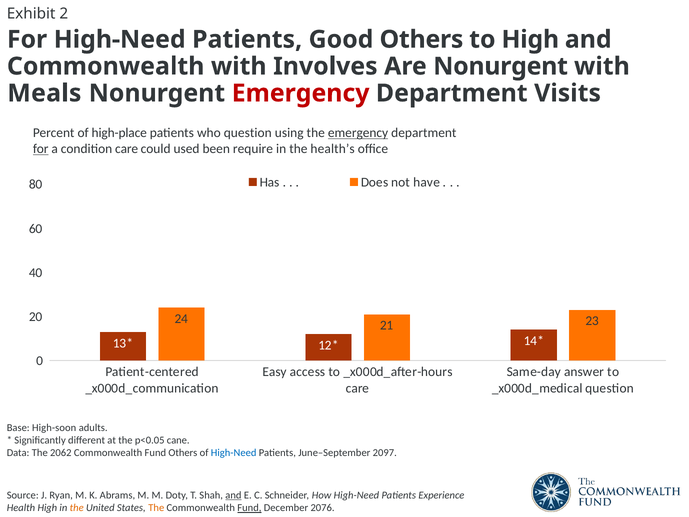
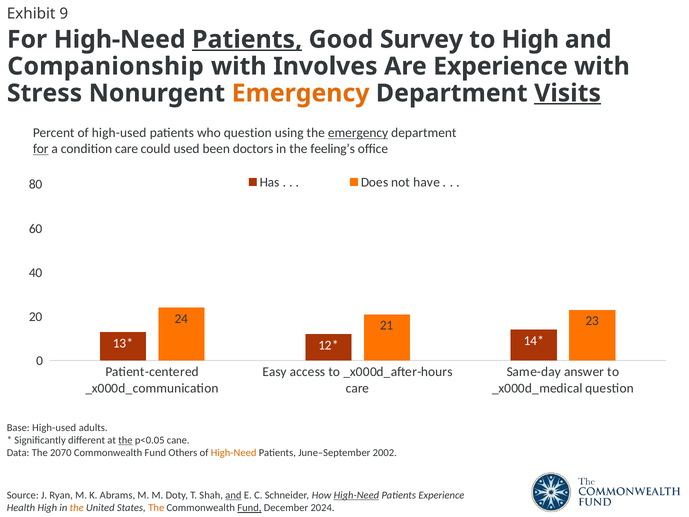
2: 2 -> 9 (64, 14)
Patients underline: none -> present (247, 39)
Good Others: Others -> Survey (421, 39)
Commonwealth: Commonwealth -> Companionship (106, 66)
Are Nonurgent: Nonurgent -> Experience (501, 66)
Meals: Meals -> Stress (45, 93)
Emergency colour: red -> orange (301, 93)
Visits underline: none -> present (568, 93)
of high-place: high-place -> high-used (119, 133)
require: require -> doctors (253, 149)
health’s: health’s -> feeling’s (333, 149)
Base High-soon: High-soon -> High-used (54, 427)
the underline: none -> present (125, 440)
2062: 2062 -> 2070 (61, 453)
High-Need colour: blue -> orange (234, 453)
2097: 2097 -> 2002 (385, 453)
High-Need underline: none -> present (356, 495)
2076: 2076 -> 2024 (323, 508)
